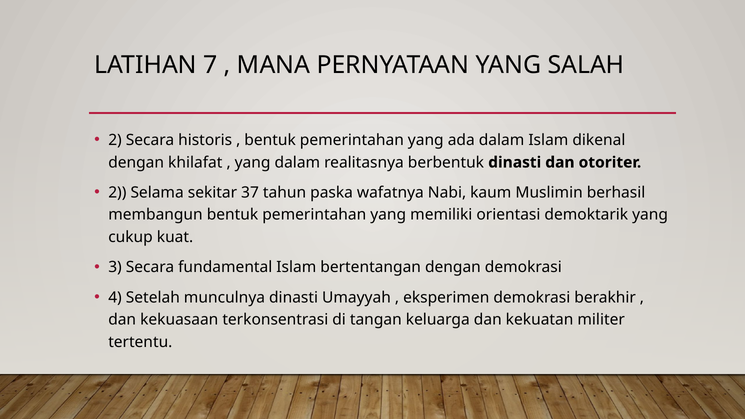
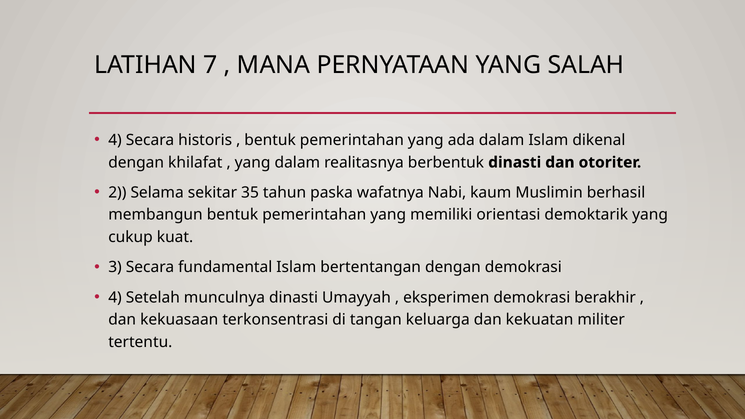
2: 2 -> 4 (115, 140)
37: 37 -> 35 (250, 193)
